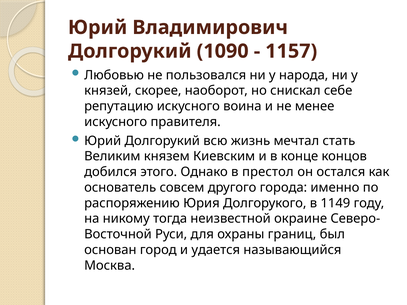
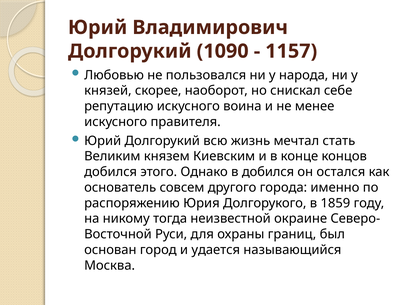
в престол: престол -> добился (268, 172)
1149: 1149 -> 1859 (335, 203)
